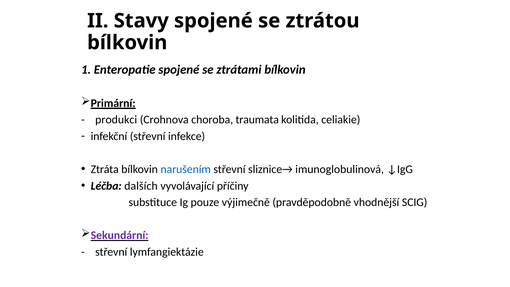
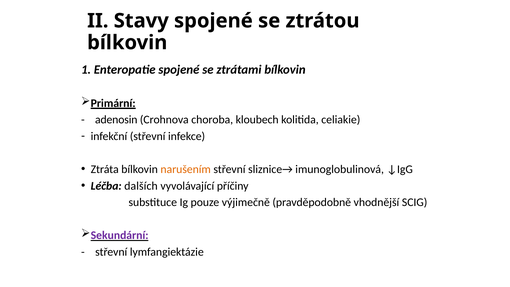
produkci: produkci -> adenosin (116, 120)
traumata: traumata -> kloubech (257, 120)
narušením colour: blue -> orange (186, 169)
